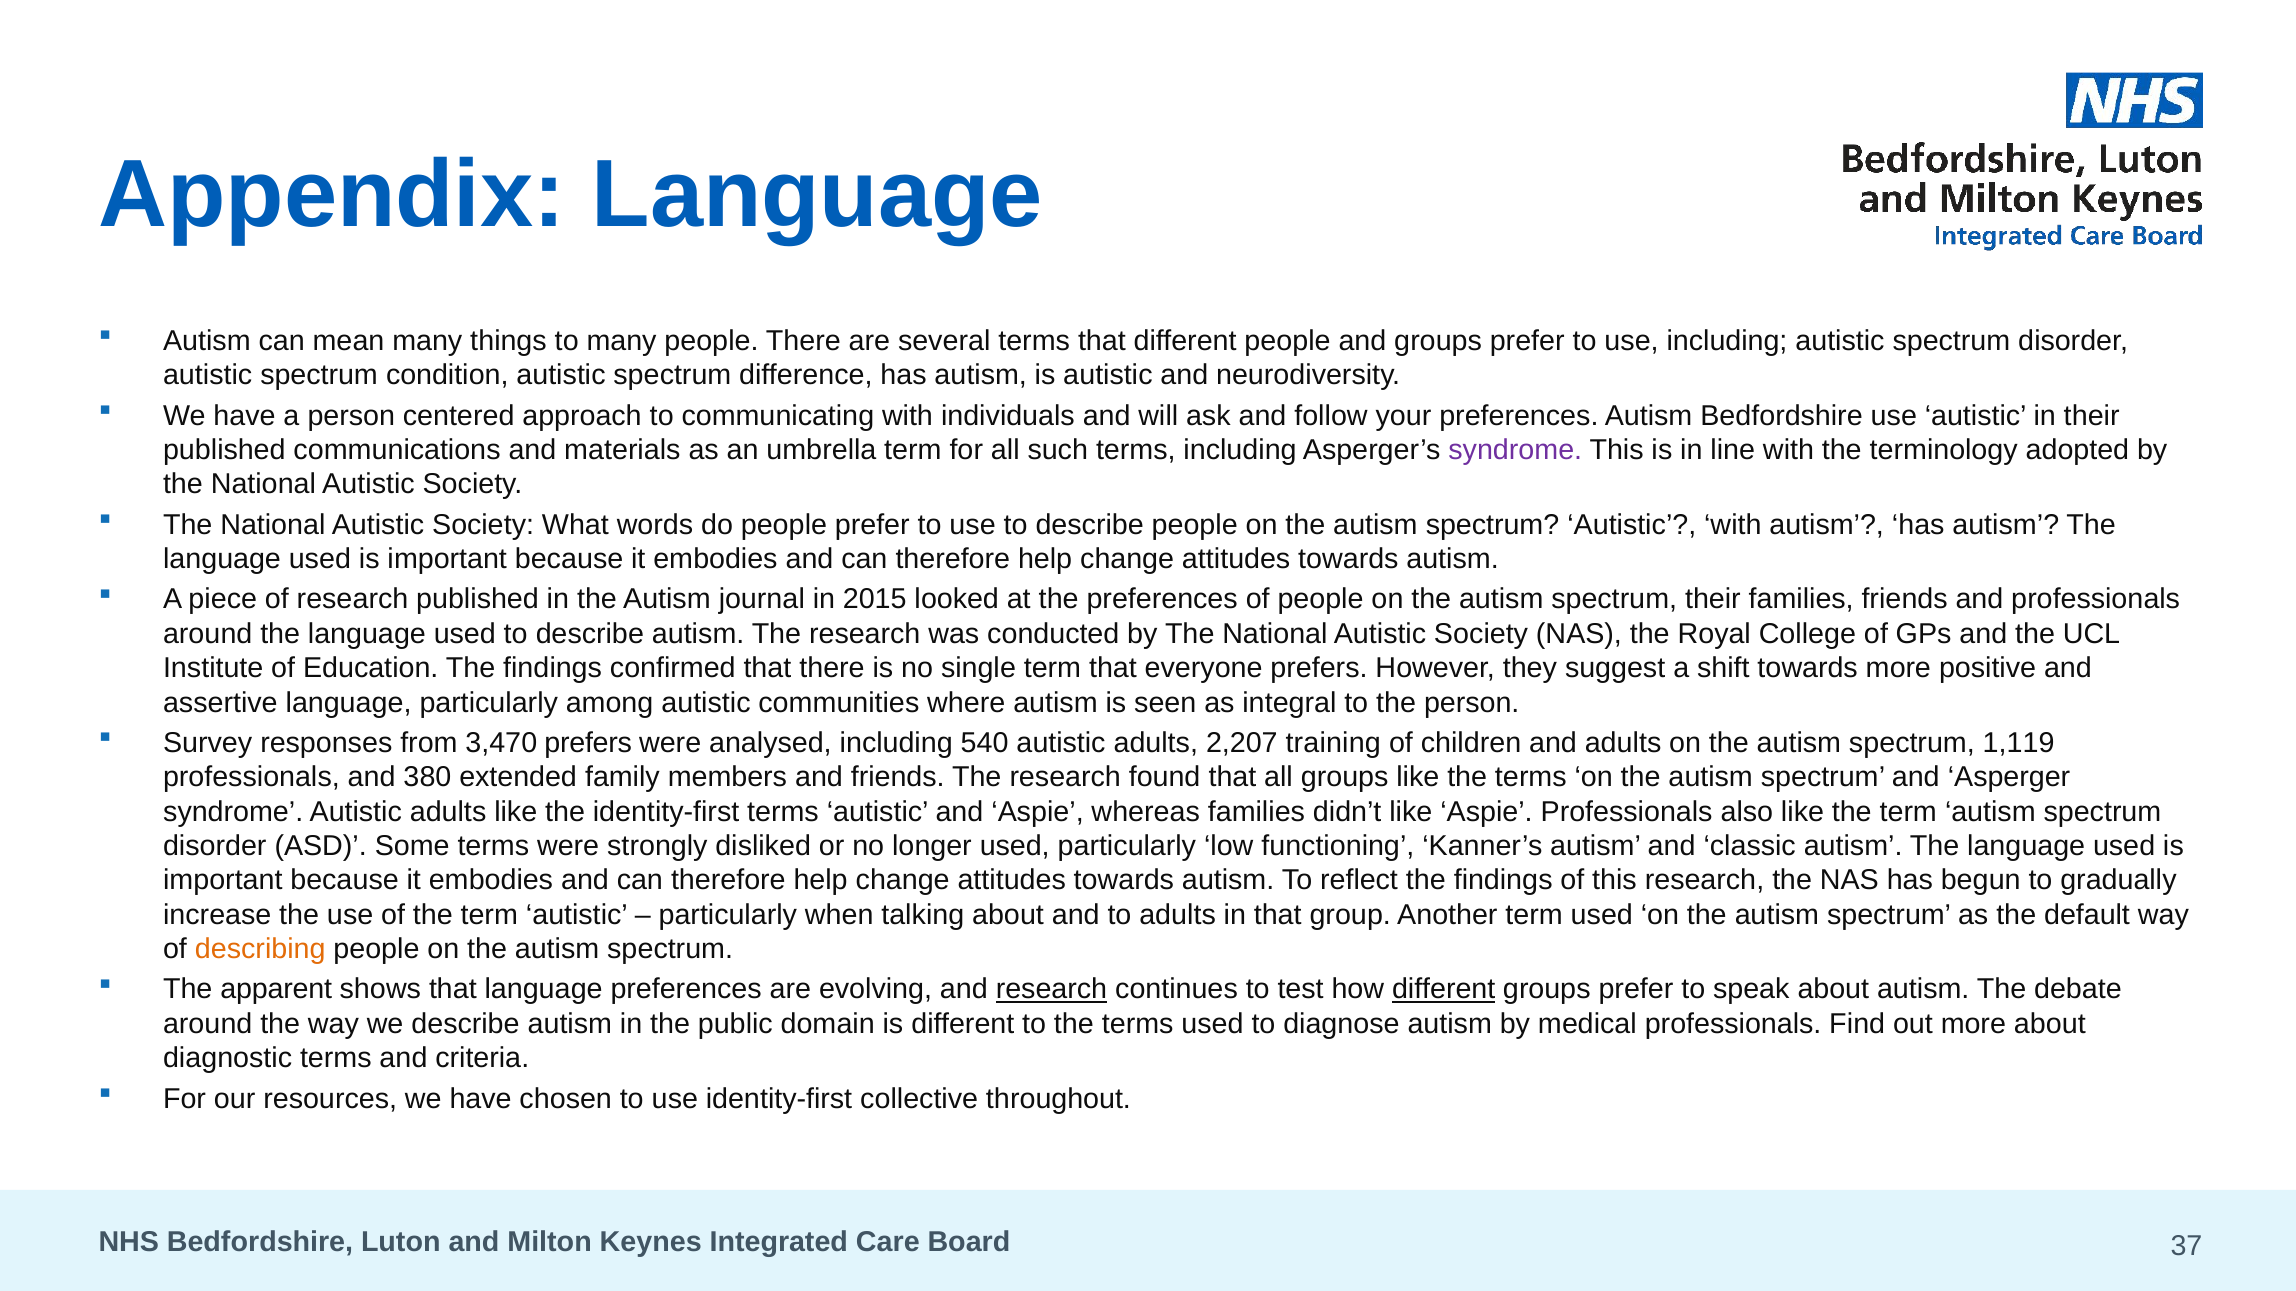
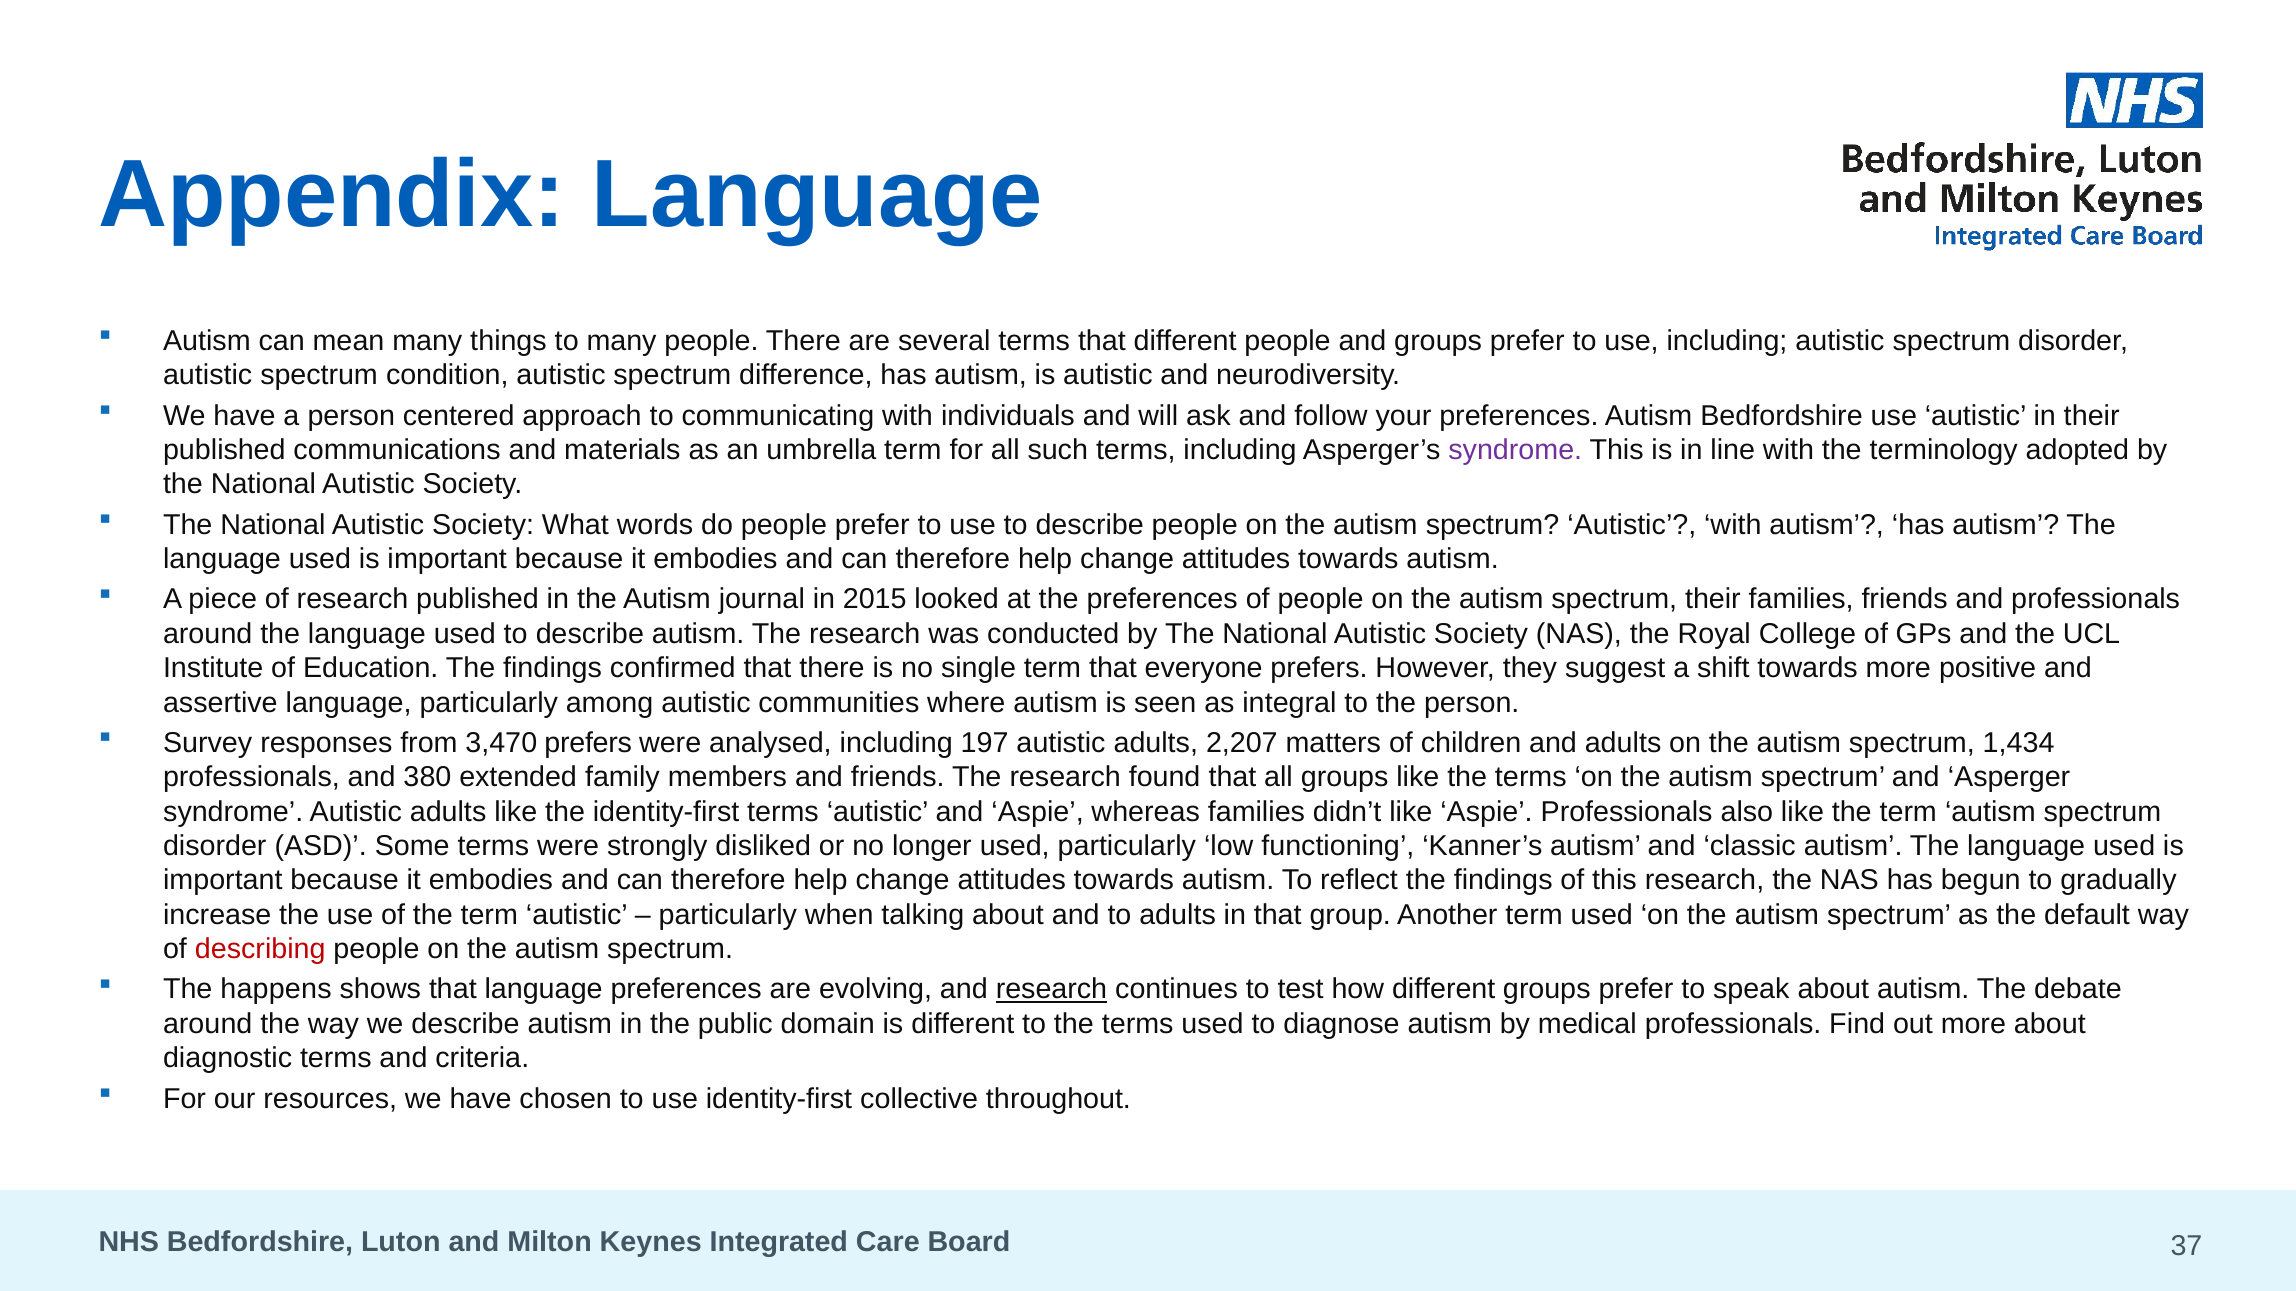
540: 540 -> 197 (985, 743)
training: training -> matters (1333, 743)
1,119: 1,119 -> 1,434 (2019, 743)
describing colour: orange -> red (260, 950)
apparent: apparent -> happens (276, 990)
different underline: present -> none (1444, 990)
